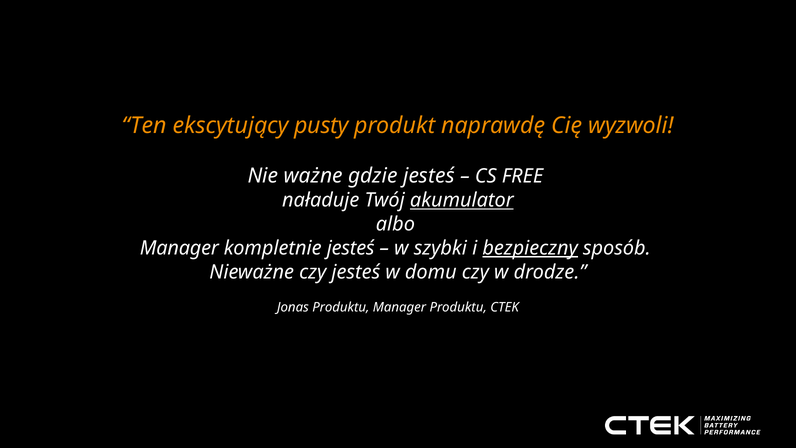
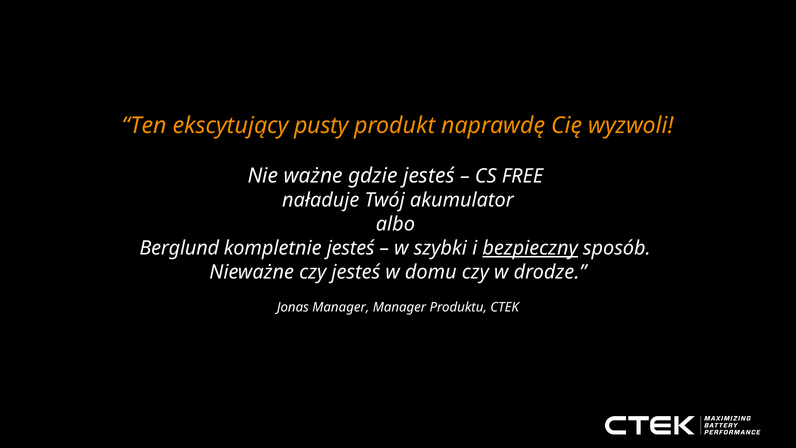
akumulator underline: present -> none (462, 200)
Manager: Manager -> Berglund (179, 248)
Jonas Produktu: Produktu -> Manager (341, 307)
